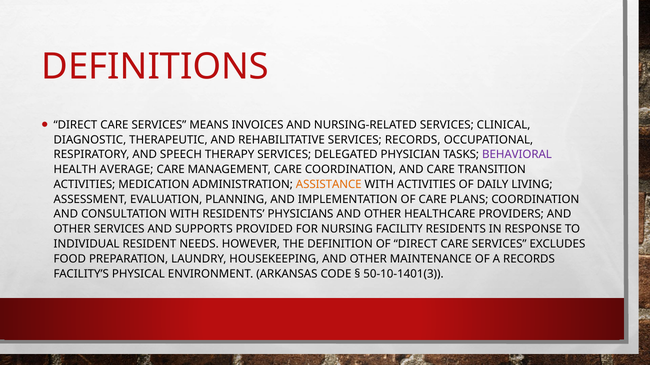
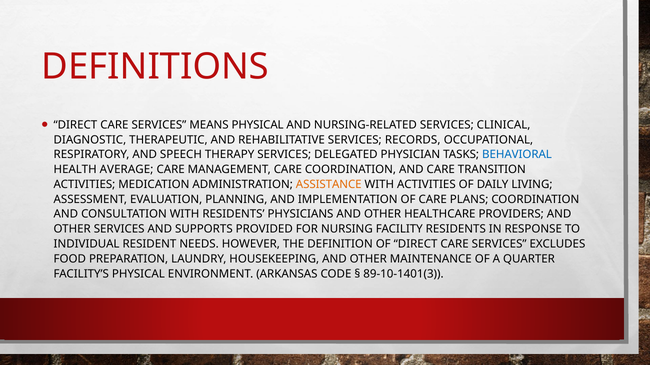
MEANS INVOICES: INVOICES -> PHYSICAL (258, 125)
BEHAVIORAL colour: purple -> blue (517, 155)
A RECORDS: RECORDS -> QUARTER (529, 259)
50-10-1401(3: 50-10-1401(3 -> 89-10-1401(3 (403, 274)
